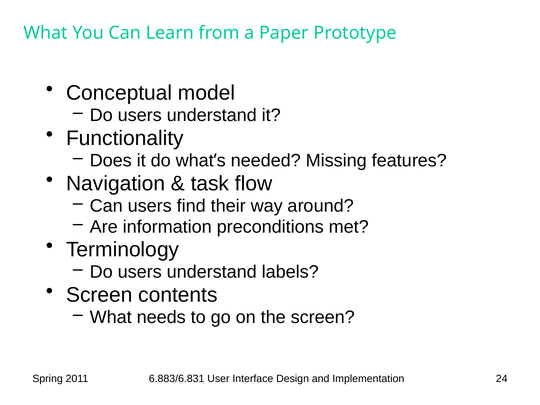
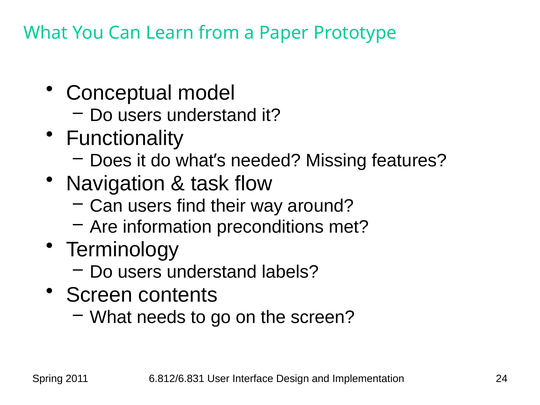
6.883/6.831: 6.883/6.831 -> 6.812/6.831 (177, 379)
